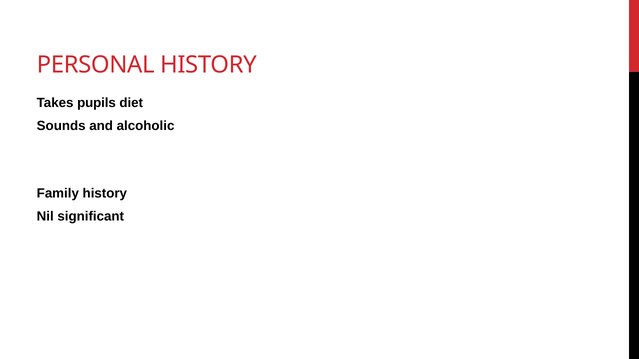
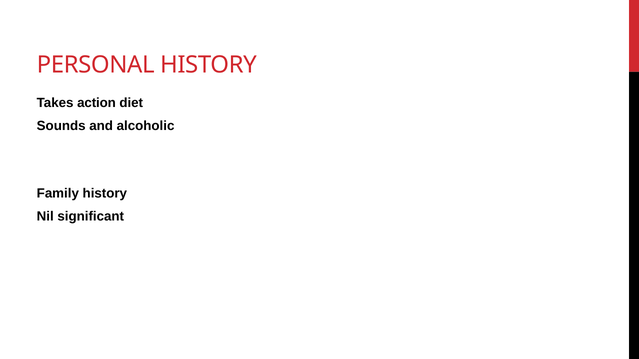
pupils: pupils -> action (96, 103)
